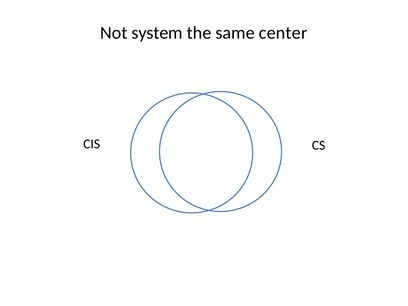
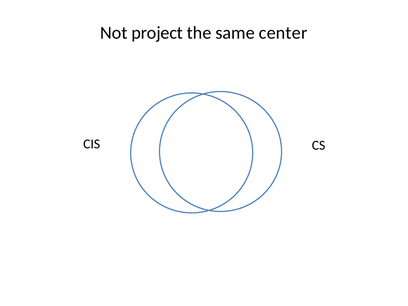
system: system -> project (157, 33)
